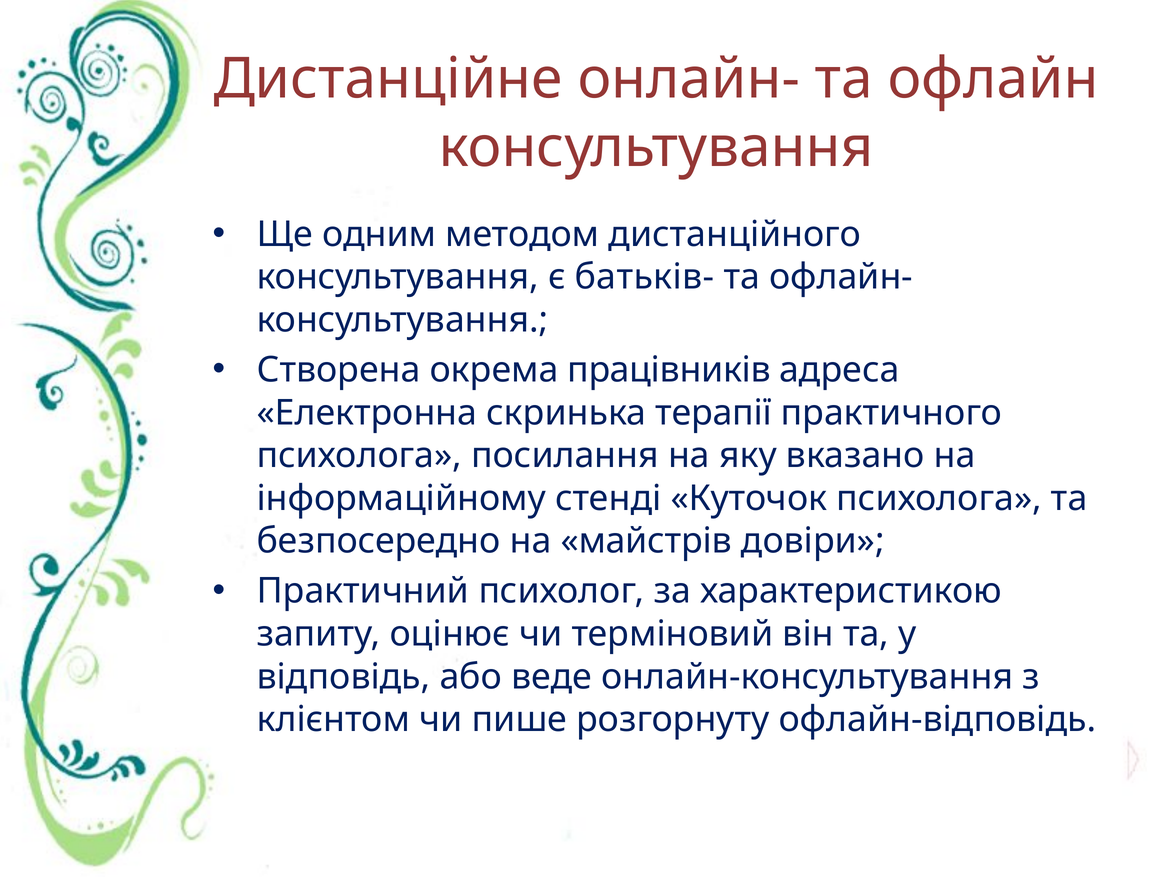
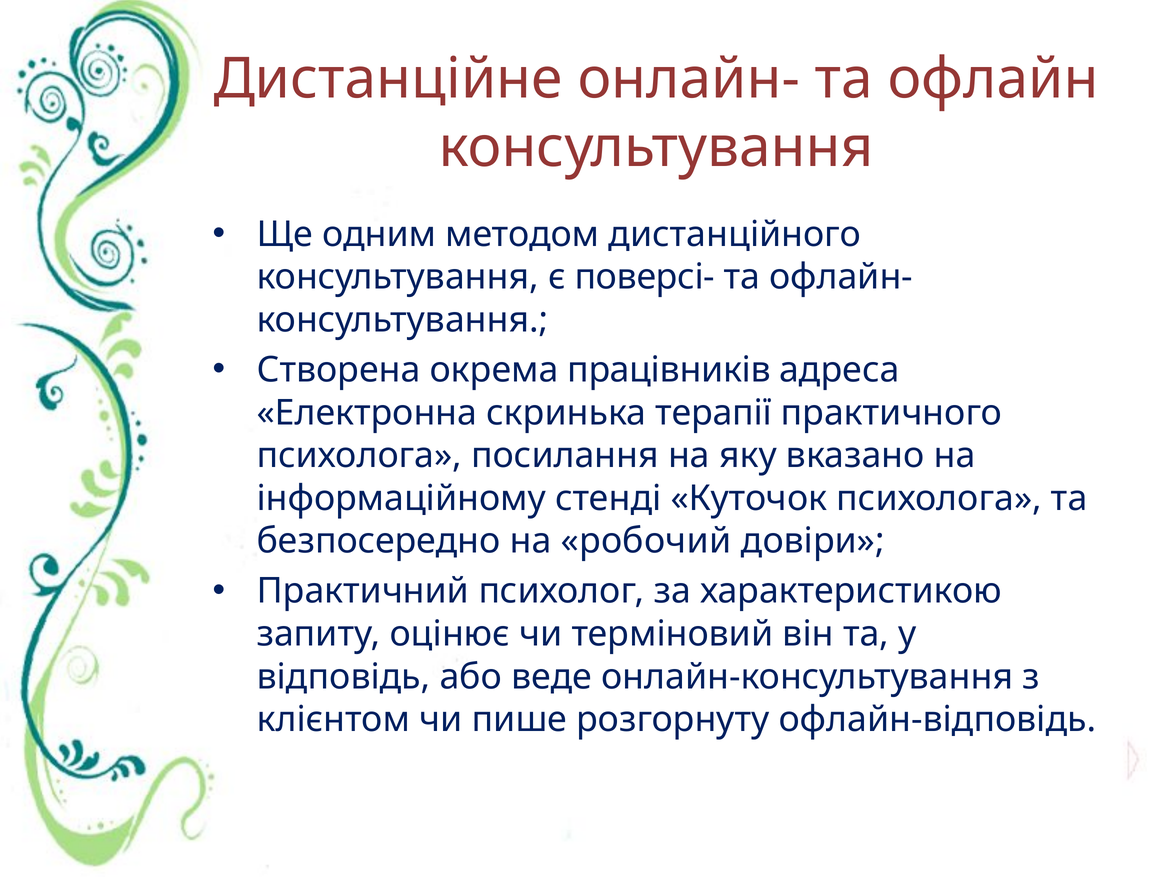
батьків-: батьків- -> поверсі- (645, 277)
майстрів: майстрів -> робочий (646, 542)
